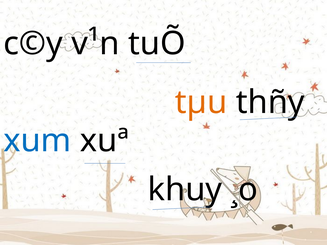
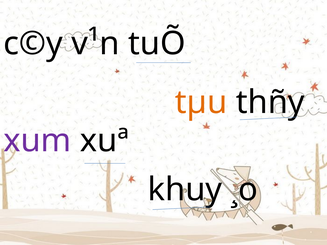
xum colour: blue -> purple (37, 141)
